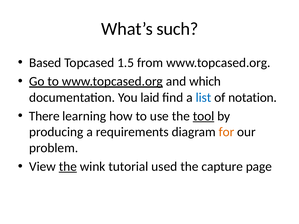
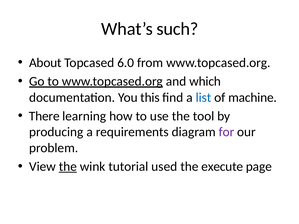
Based: Based -> About (45, 63)
1.5: 1.5 -> 6.0 (126, 63)
laid: laid -> this (150, 98)
notation: notation -> machine (253, 98)
tool underline: present -> none (204, 116)
for colour: orange -> purple (226, 132)
capture: capture -> execute (222, 167)
